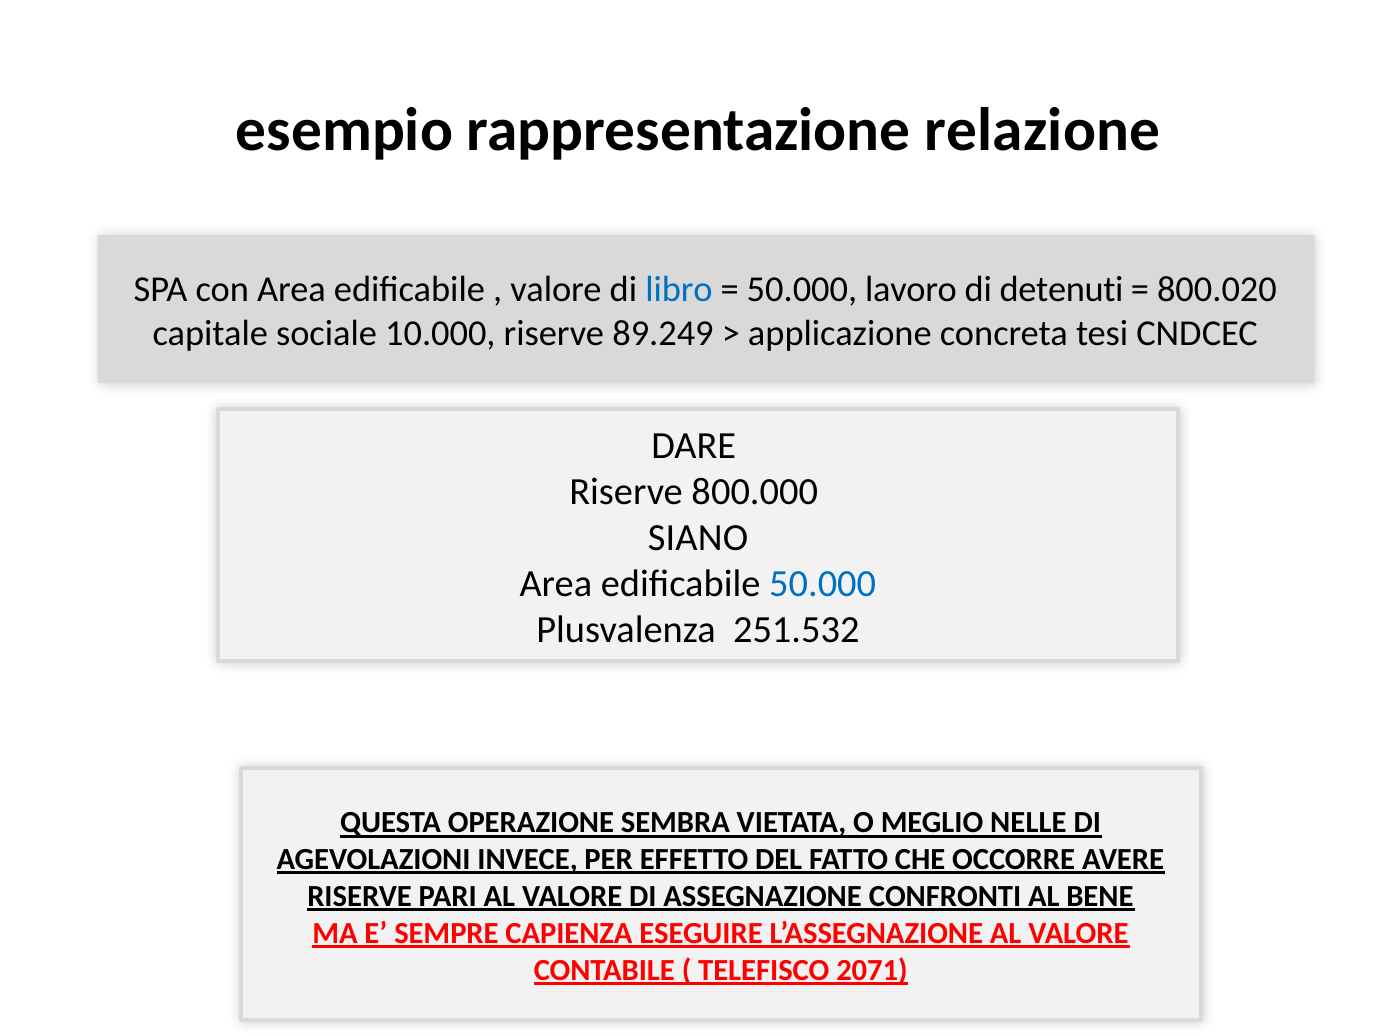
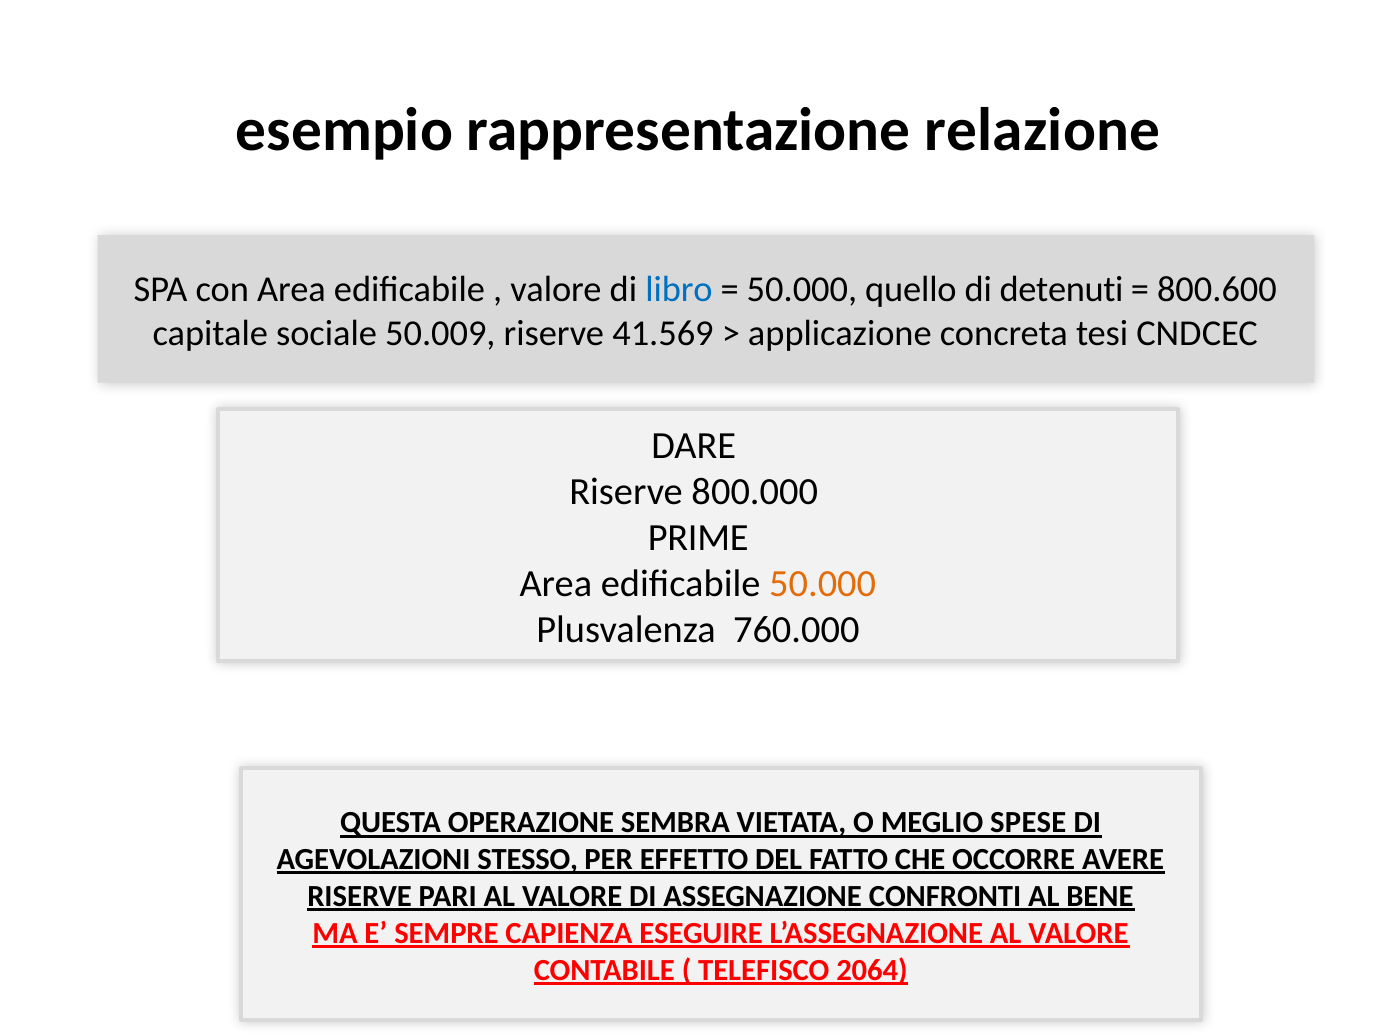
lavoro: lavoro -> quello (911, 290)
800.020: 800.020 -> 800.600 (1217, 290)
10.000: 10.000 -> 50.009 (440, 333)
89.249: 89.249 -> 41.569 (663, 333)
SIANO: SIANO -> PRIME (698, 538)
50.000 colour: blue -> orange (823, 584)
251.532: 251.532 -> 760.000 (796, 630)
NELLE: NELLE -> SPESE (1028, 823)
INVECE: INVECE -> STESSO (528, 859)
2071: 2071 -> 2064 (872, 970)
